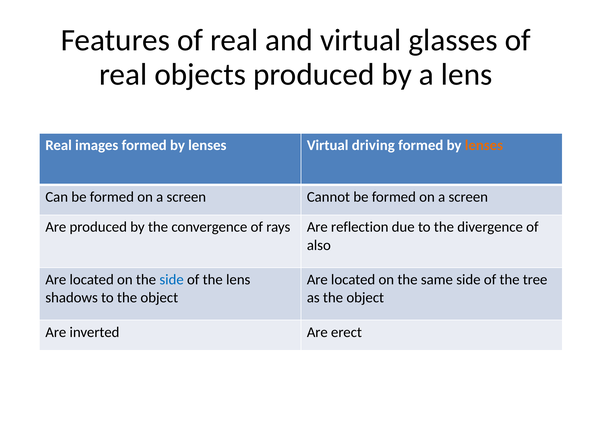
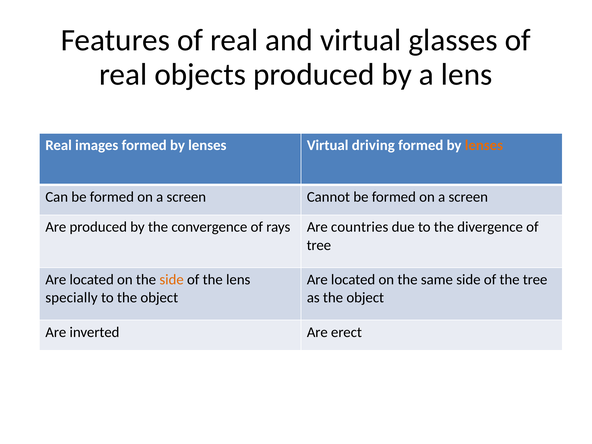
reflection: reflection -> countries (360, 227)
also: also -> tree (319, 245)
side colour: blue -> orange (172, 280)
shadows: shadows -> specially (72, 298)
